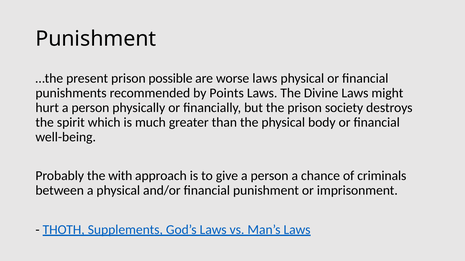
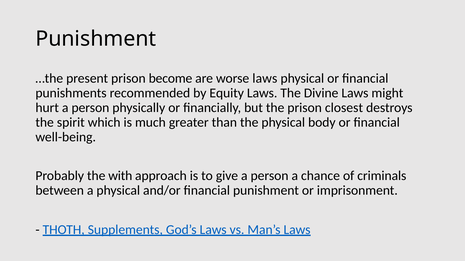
possible: possible -> become (170, 79)
Points: Points -> Equity (227, 93)
society: society -> closest (344, 108)
